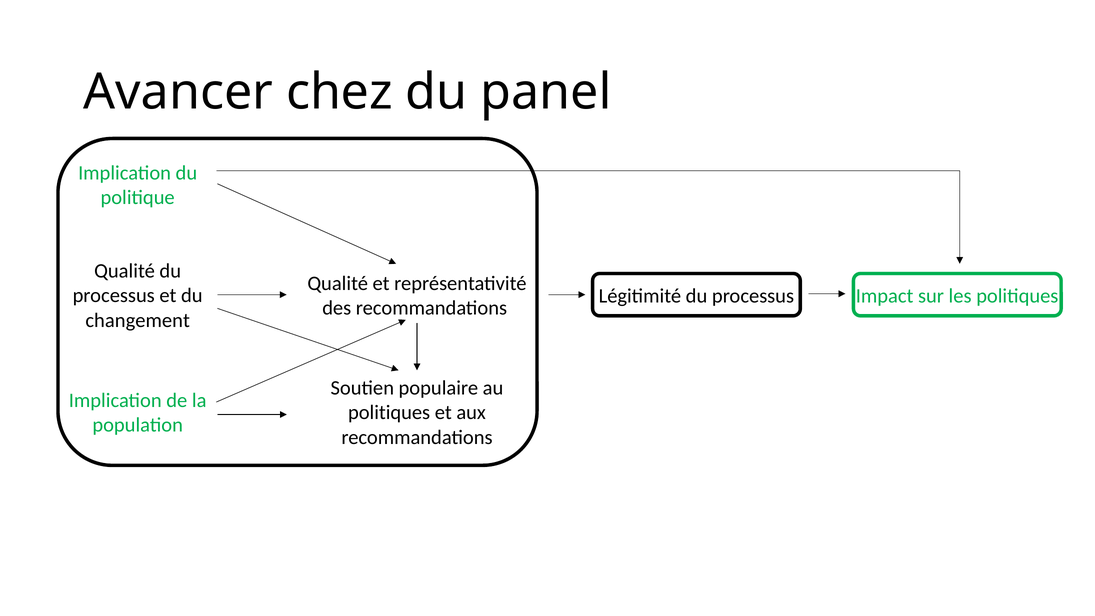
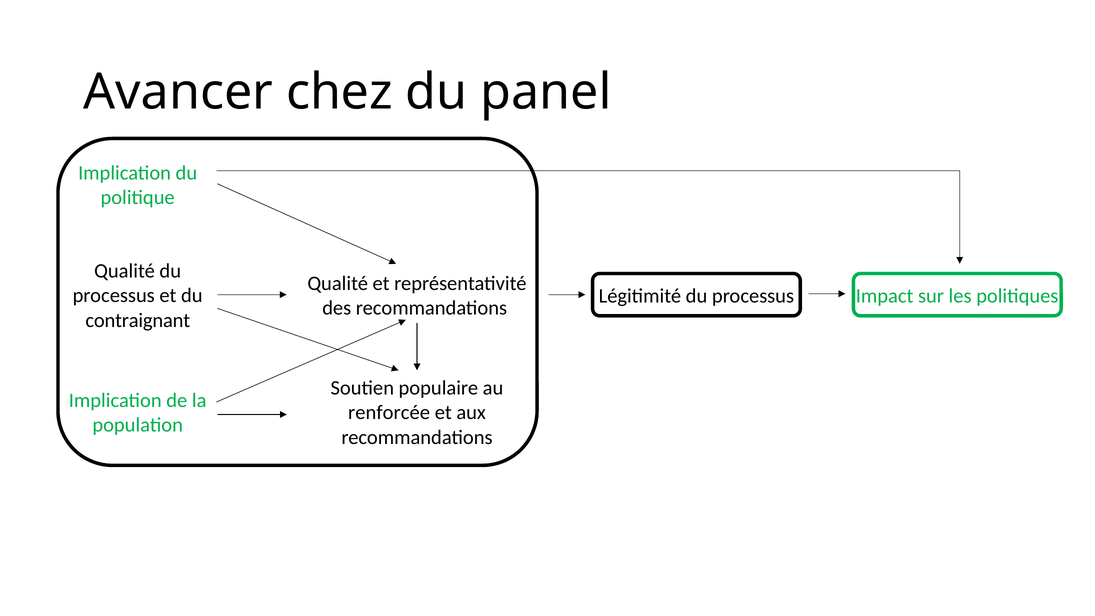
changement: changement -> contraignant (138, 320)
politiques: politiques -> renforcée (389, 413)
